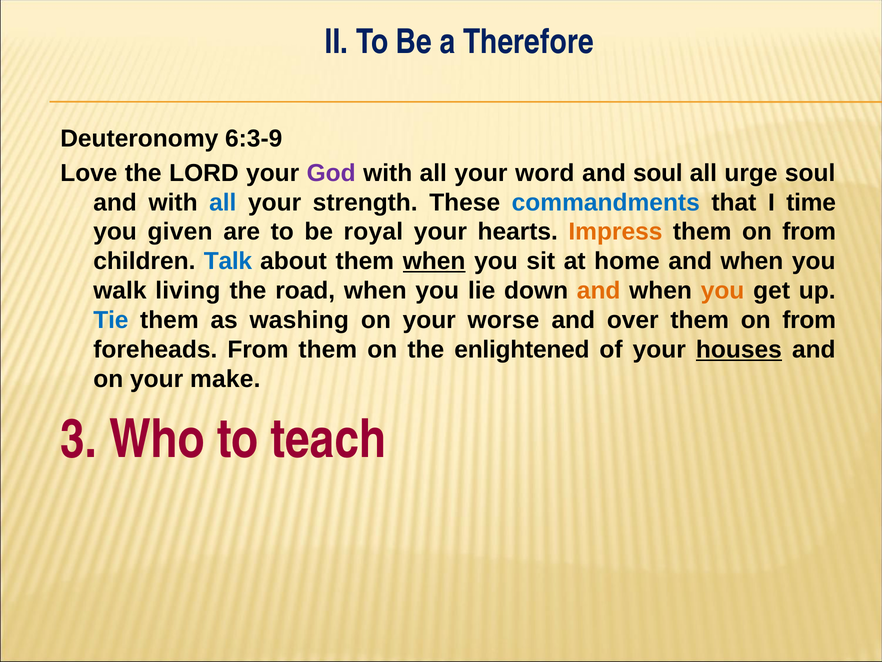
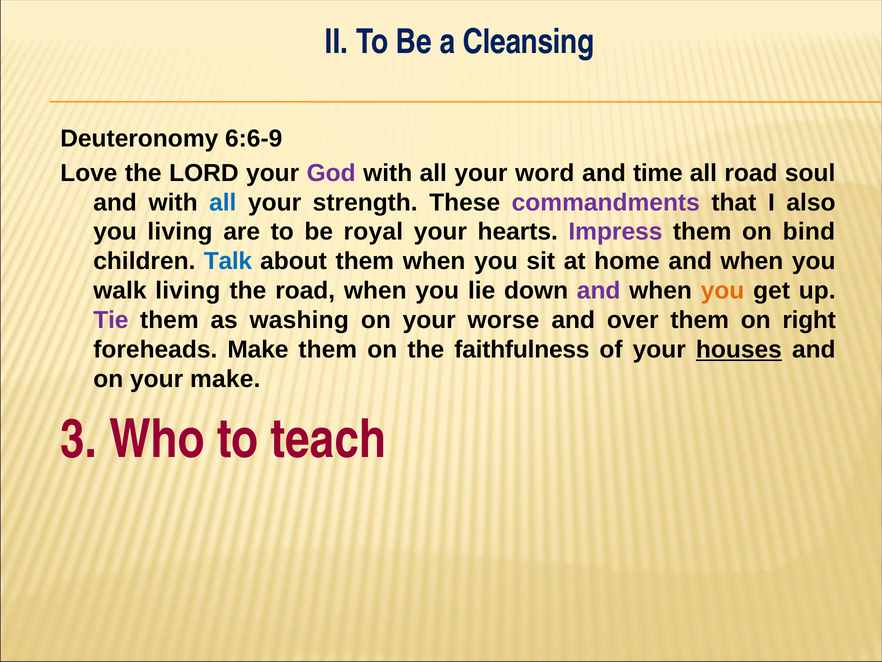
Therefore: Therefore -> Cleansing (529, 42)
6:3-9: 6:3-9 -> 6:6-9 (254, 138)
and soul: soul -> time (658, 173)
all urge: urge -> road (751, 173)
commandments colour: blue -> purple (606, 202)
time: time -> also (811, 202)
you given: given -> living (180, 232)
Impress colour: orange -> purple (615, 232)
from: from -> bind (809, 232)
when underline: present -> none (434, 261)
and colour: orange -> purple (599, 291)
Tie colour: blue -> purple (111, 320)
from: from -> right (809, 320)
foreheads From: From -> Make (258, 350)
enlightened: enlightened -> faithfulness (522, 350)
